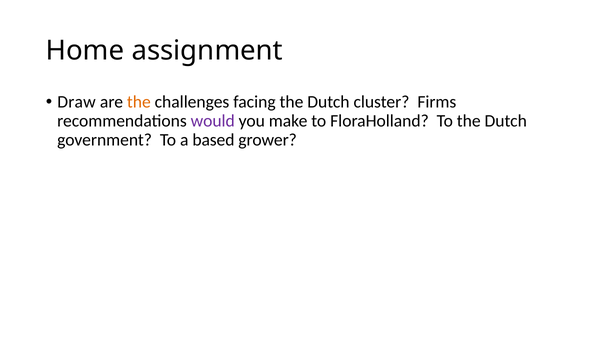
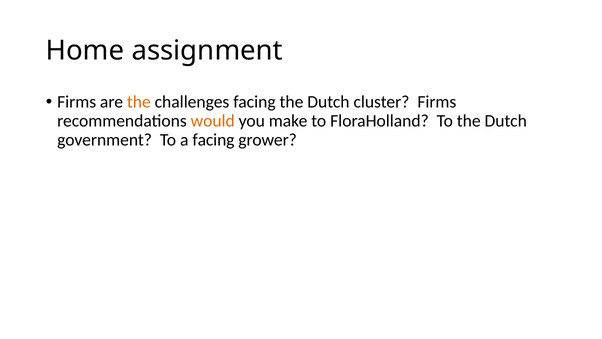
Draw: Draw -> Firms (77, 102)
would colour: purple -> orange (213, 121)
a based: based -> facing (213, 140)
